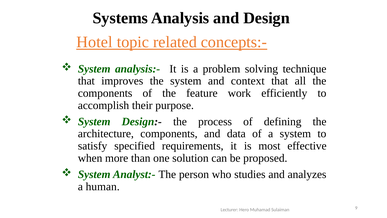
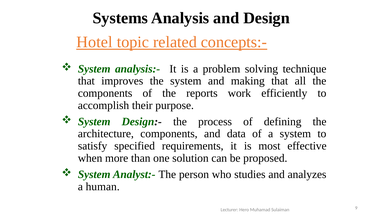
context: context -> making (248, 81)
feature: feature -> reports (202, 93)
